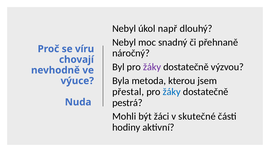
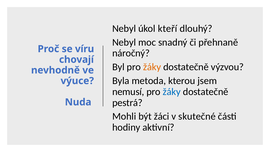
např: např -> kteří (168, 29)
žáky colour: purple -> orange (152, 67)
přestal: přestal -> nemusí (128, 92)
